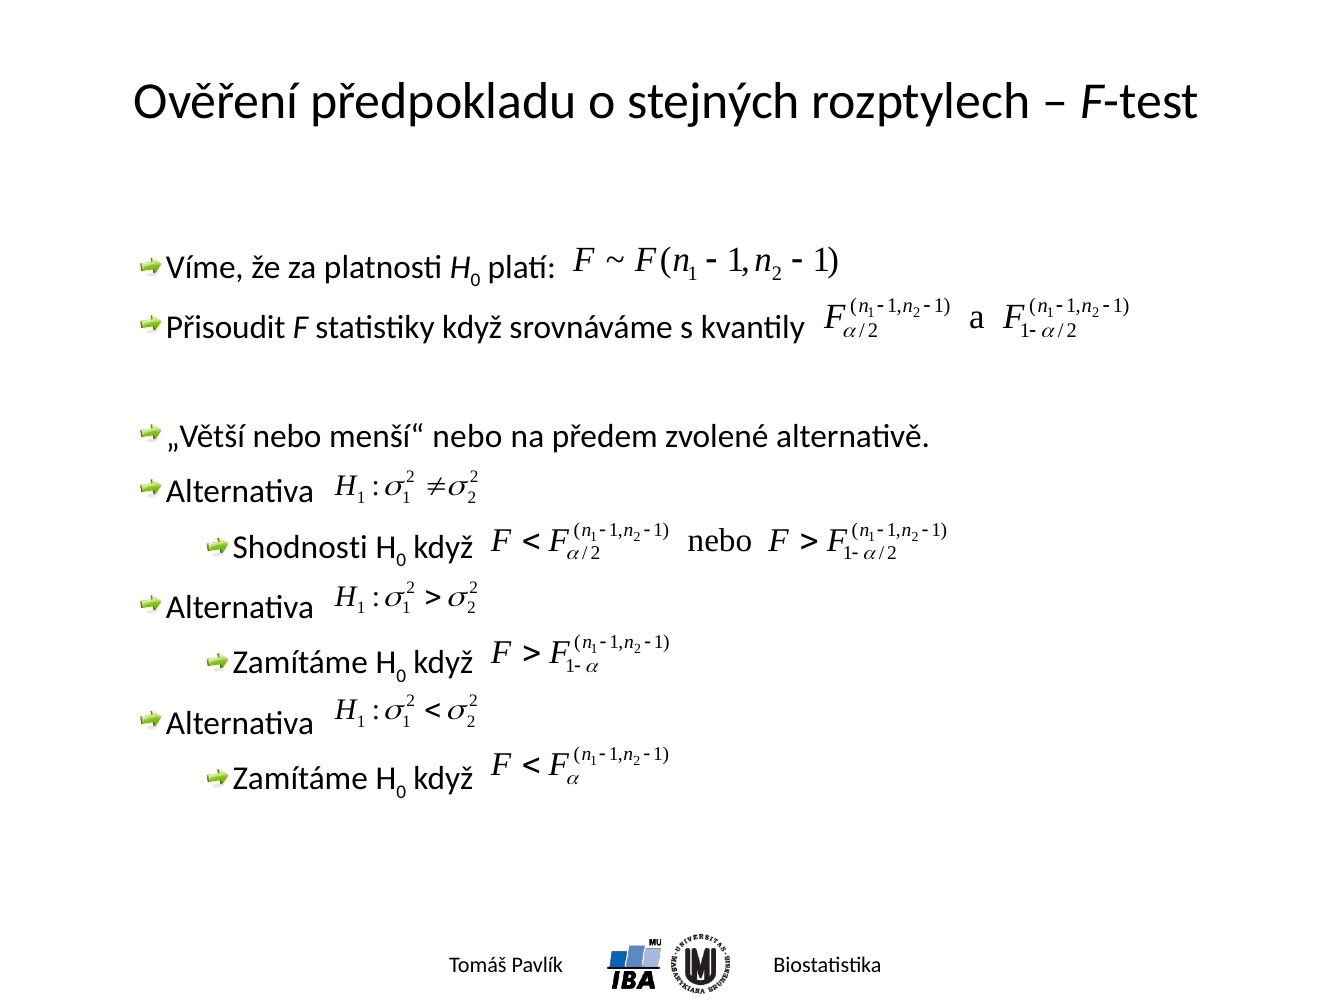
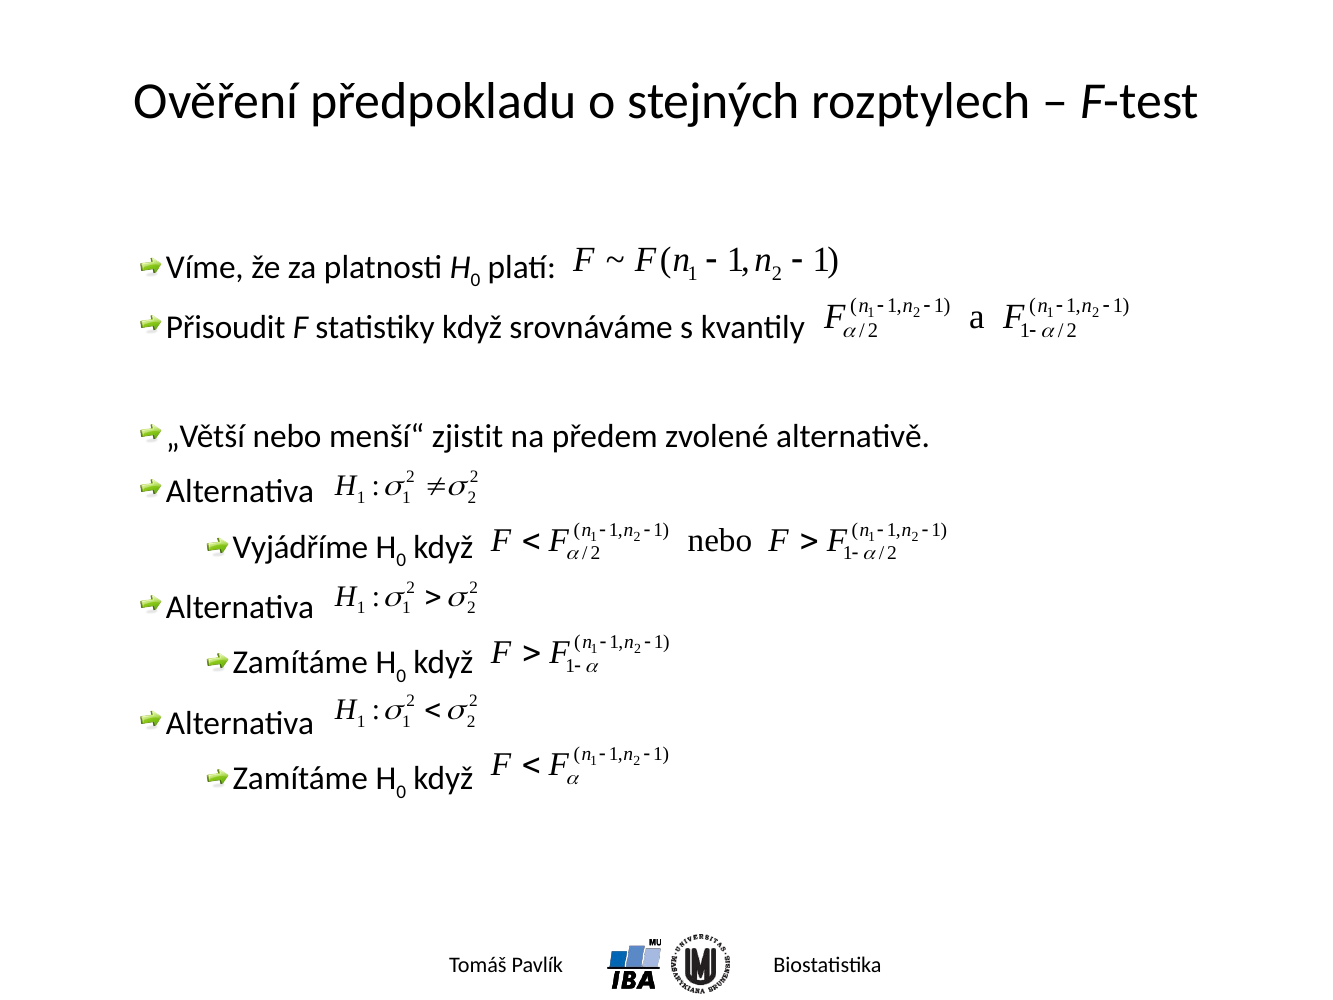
menší“ nebo: nebo -> zjistit (468, 437)
Shodnosti: Shodnosti -> Vyjádříme (300, 547)
